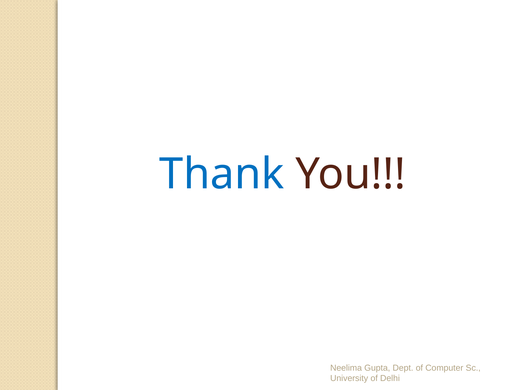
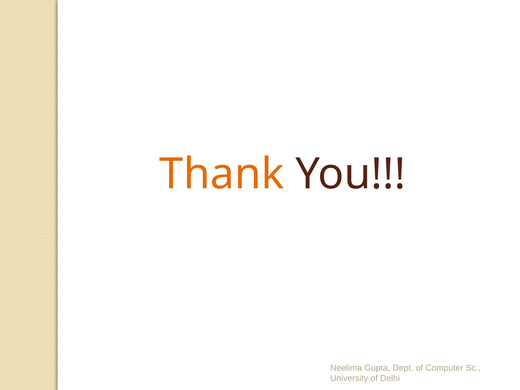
Thank colour: blue -> orange (222, 174)
